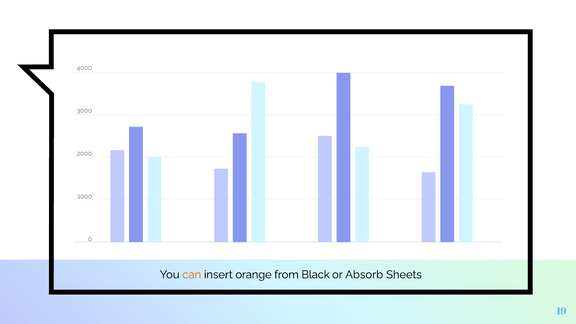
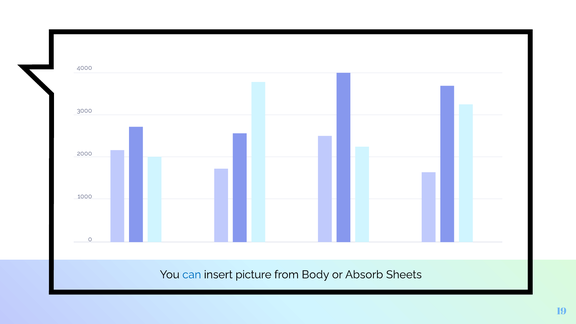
can colour: orange -> blue (192, 275)
orange: orange -> picture (253, 275)
Black: Black -> Body (315, 275)
